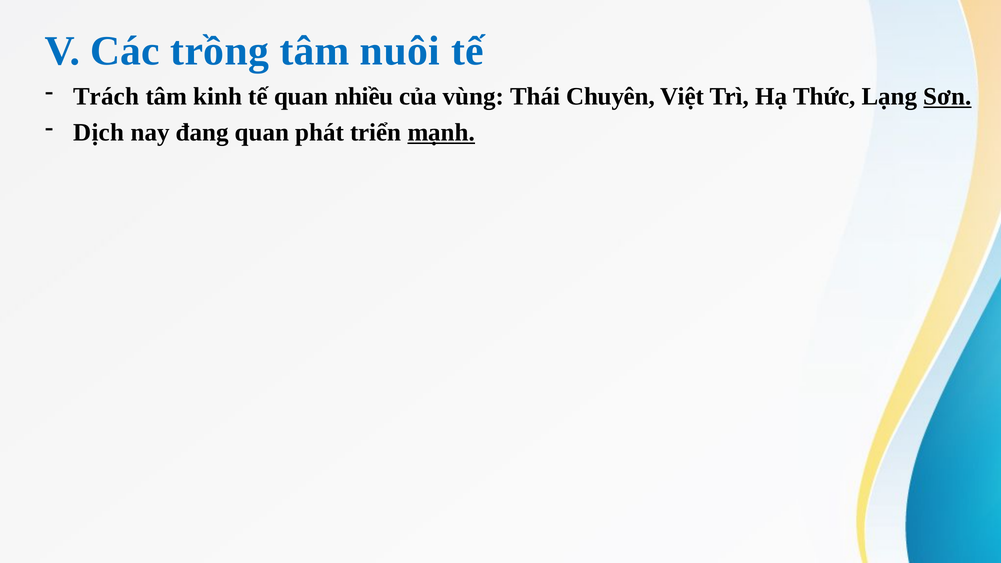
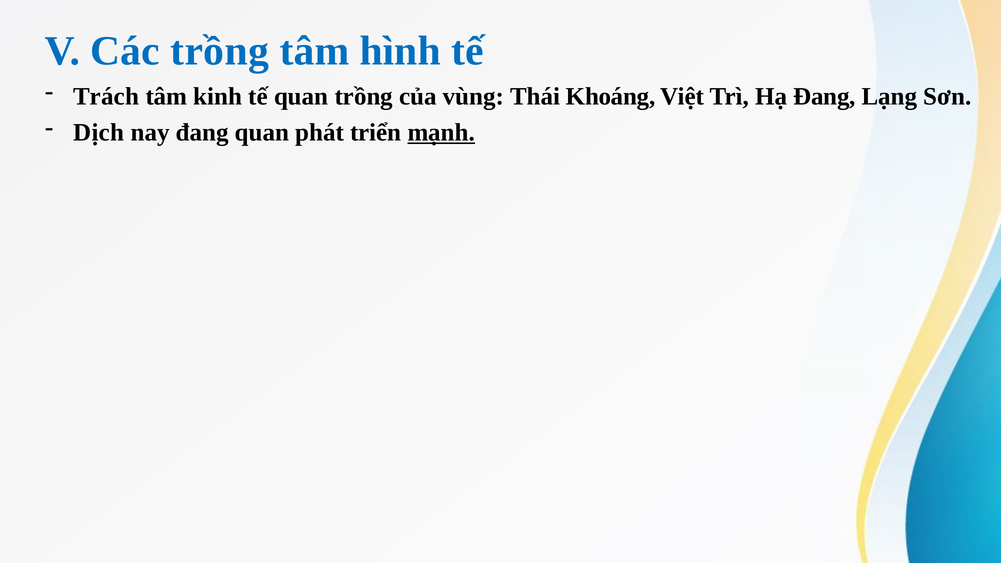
nuôi: nuôi -> hình (400, 51)
quan nhiều: nhiều -> trồng (364, 96)
Chuyên: Chuyên -> Khoáng (611, 96)
Hạ Thức: Thức -> Đang (824, 96)
Sơn underline: present -> none (947, 96)
